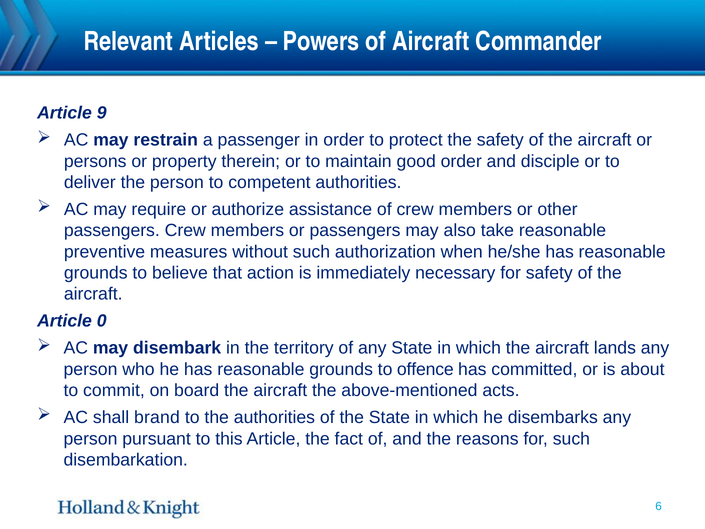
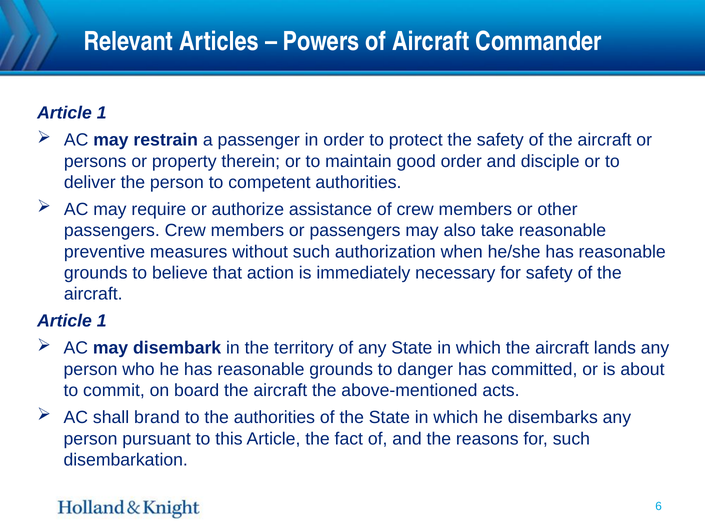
9: 9 -> 1 (102, 113)
0: 0 -> 1 (102, 321)
offence: offence -> danger (425, 369)
